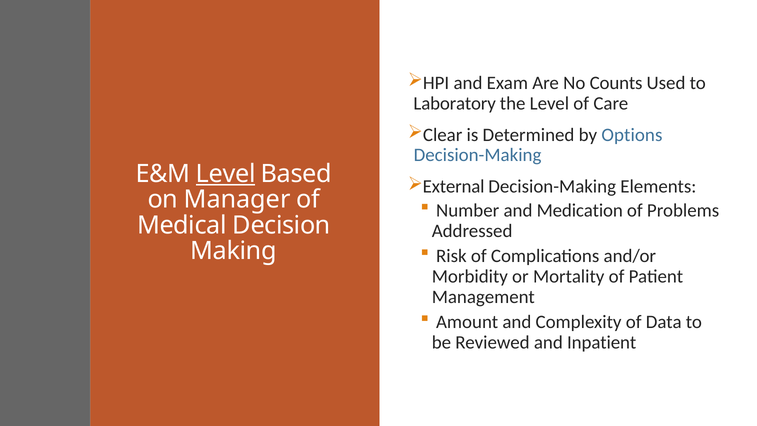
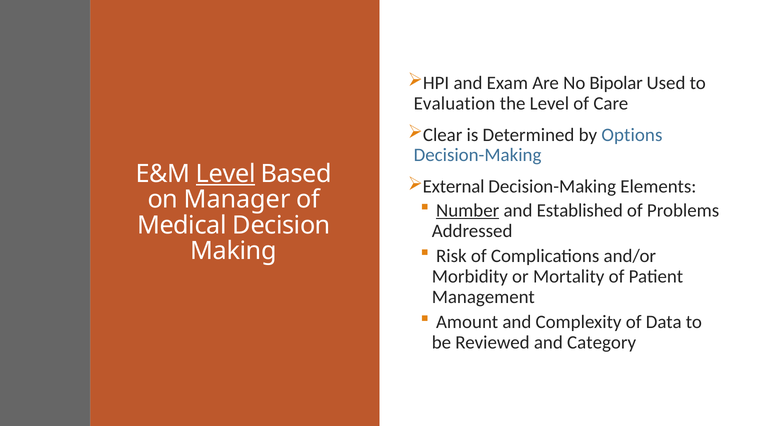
Counts: Counts -> Bipolar (616, 83)
Laboratory: Laboratory -> Evaluation (455, 103)
Number underline: none -> present (468, 210)
Medication: Medication -> Established (580, 210)
Inpatient: Inpatient -> Category (602, 342)
